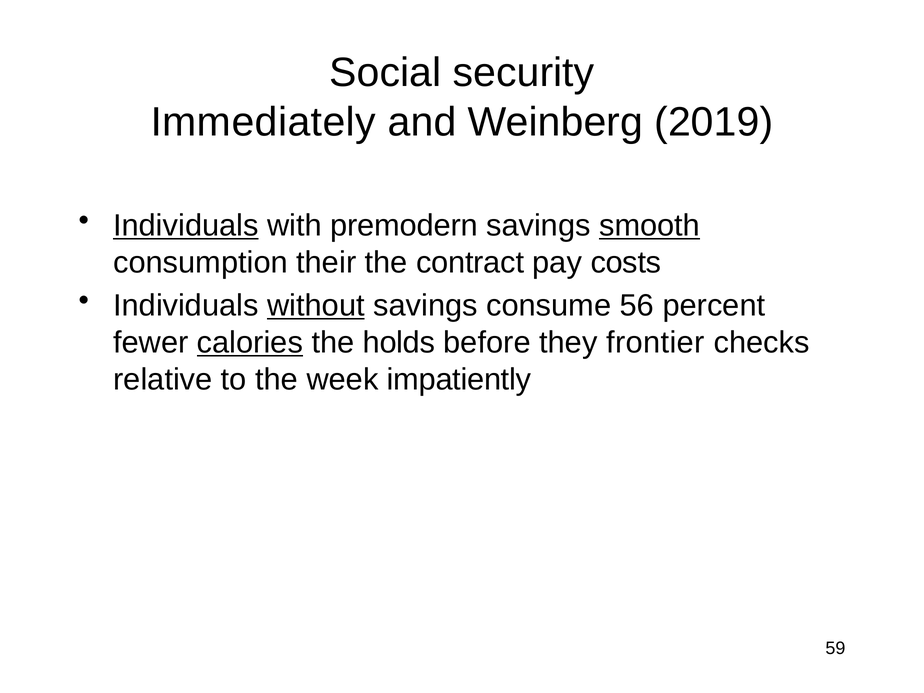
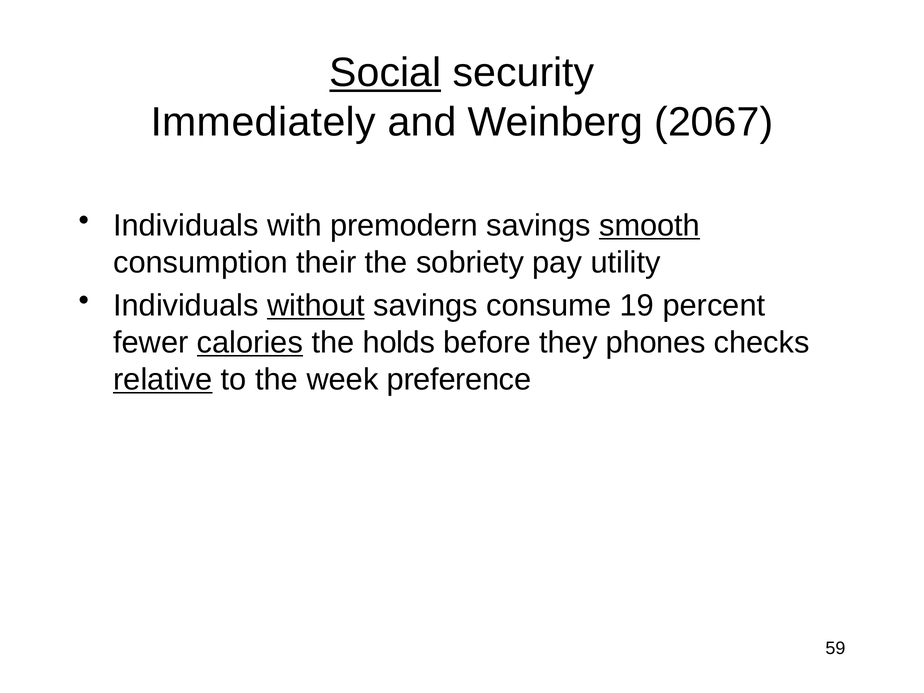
Social underline: none -> present (385, 73)
2019: 2019 -> 2067 (714, 122)
Individuals underline: present -> none (186, 225)
contract: contract -> sobriety (470, 262)
costs: costs -> utility (626, 262)
56: 56 -> 19 (637, 306)
frontier: frontier -> phones (656, 342)
relative underline: none -> present (163, 379)
impatiently: impatiently -> preference (459, 379)
